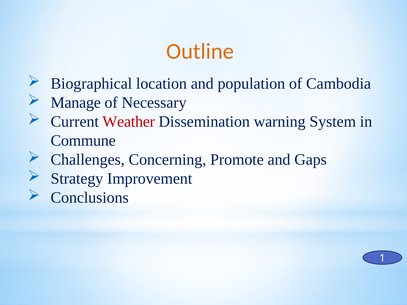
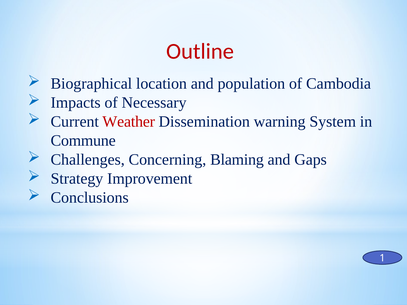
Outline colour: orange -> red (200, 51)
Manage: Manage -> Impacts (76, 103)
Promote: Promote -> Blaming (237, 160)
